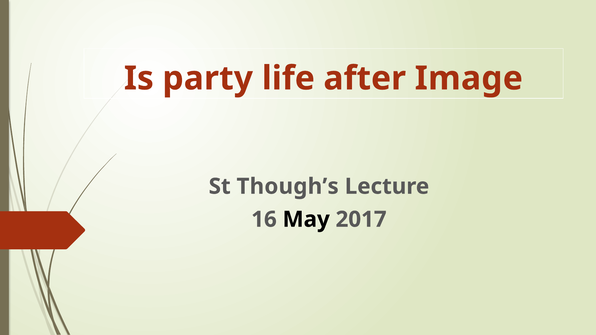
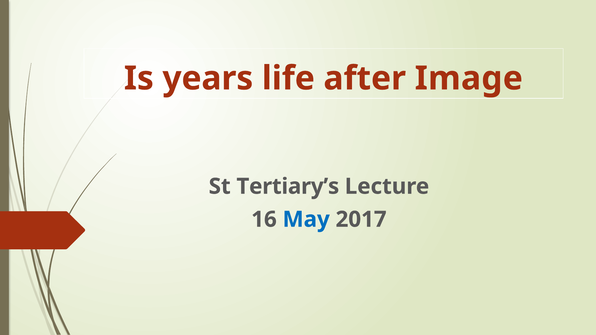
party: party -> years (208, 78)
Though’s: Though’s -> Tertiary’s (288, 187)
May colour: black -> blue (306, 220)
